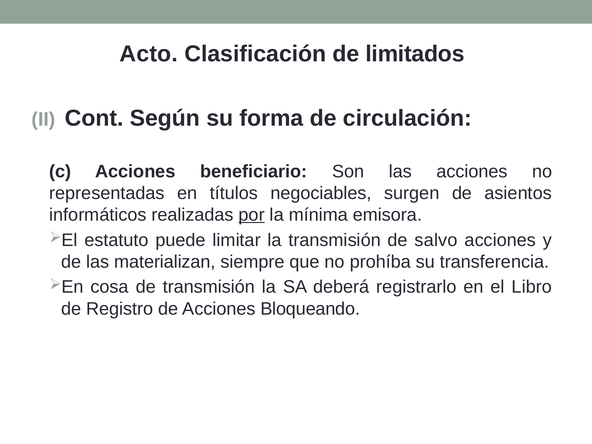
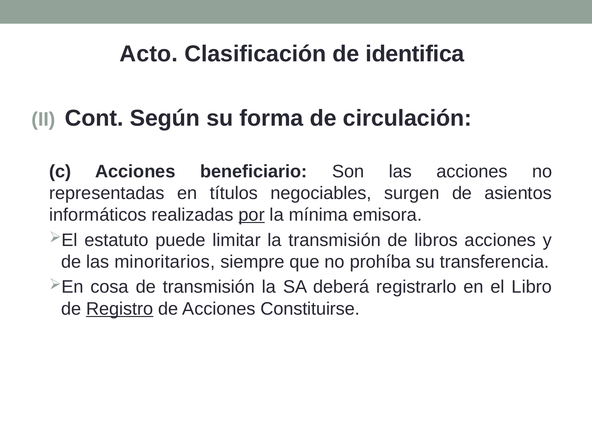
limitados: limitados -> identifica (415, 54)
salvo: salvo -> libros (436, 240)
materializan: materializan -> minoritarios (165, 262)
Registro underline: none -> present (120, 309)
Bloqueando: Bloqueando -> Constituirse (310, 309)
